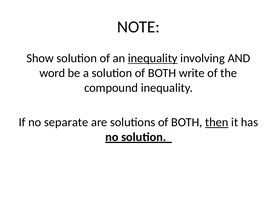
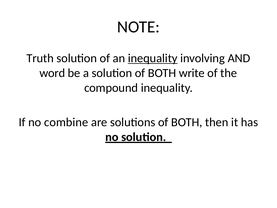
Show: Show -> Truth (40, 58)
separate: separate -> combine (66, 122)
then underline: present -> none (217, 122)
